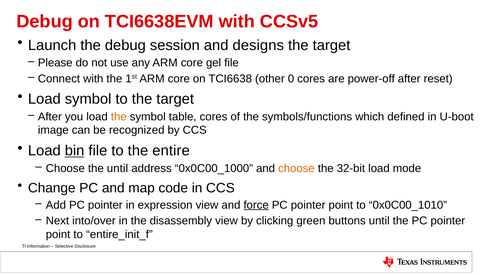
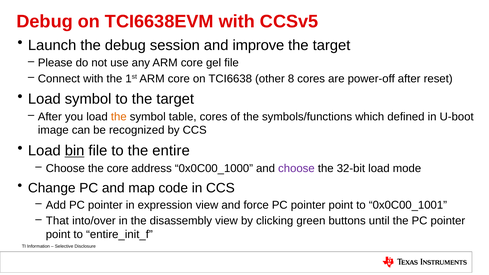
designs: designs -> improve (258, 45)
0: 0 -> 8 (291, 79)
the until: until -> core (118, 168)
choose colour: orange -> purple (296, 168)
force underline: present -> none (256, 205)
0x0C00_1010: 0x0C00_1010 -> 0x0C00_1001 (408, 205)
Next: Next -> That (57, 221)
